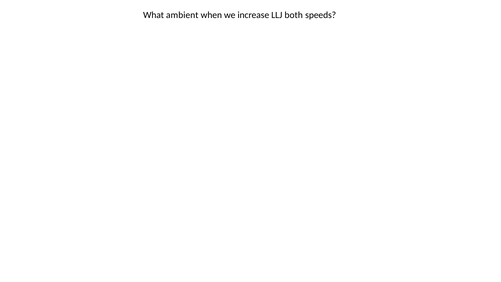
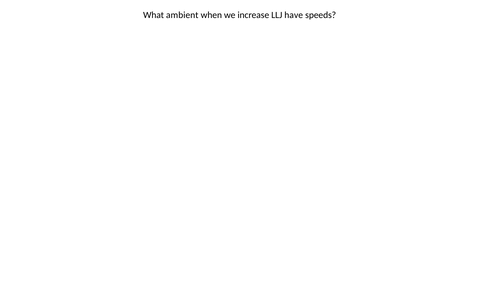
both: both -> have (294, 15)
